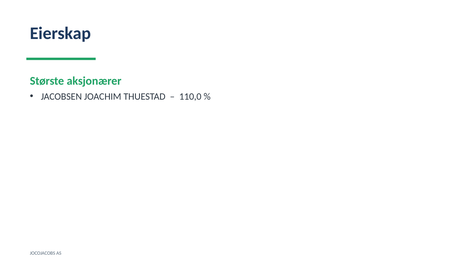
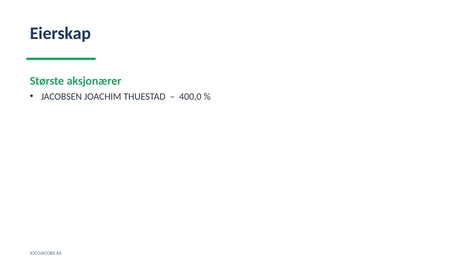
110,0: 110,0 -> 400,0 (190, 96)
